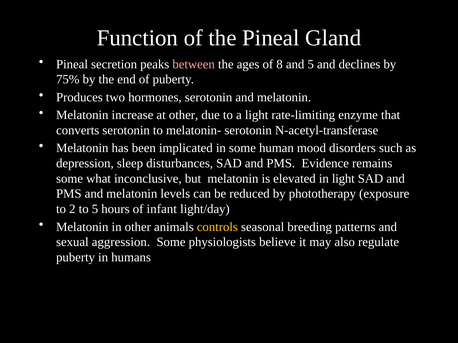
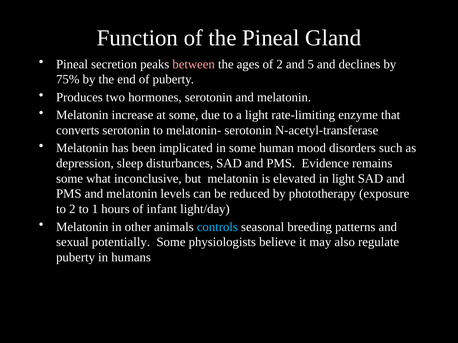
of 8: 8 -> 2 (280, 64)
at other: other -> some (184, 115)
to 5: 5 -> 1 (95, 209)
controls colour: yellow -> light blue (217, 227)
aggression: aggression -> potentially (121, 242)
